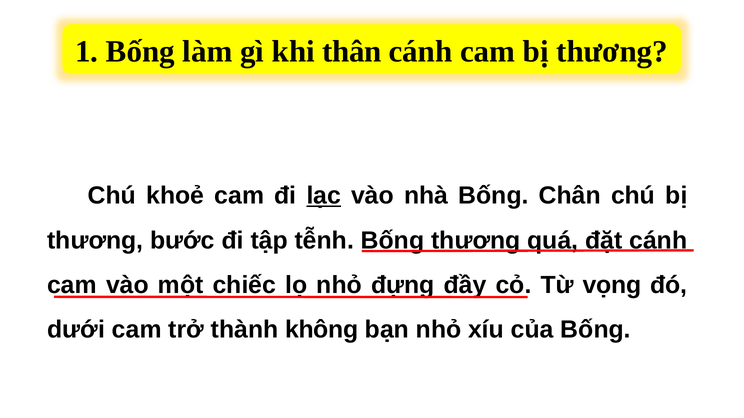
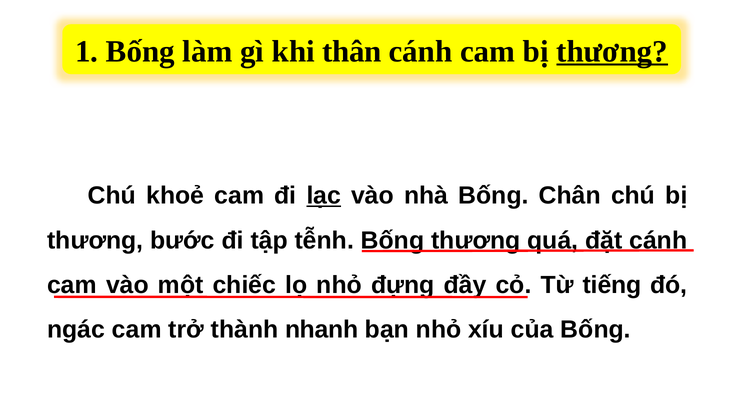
thương underline: none -> present (612, 51)
vọng: vọng -> tiếng (612, 285)
dưới: dưới -> ngác (76, 330)
không: không -> nhanh (322, 330)
